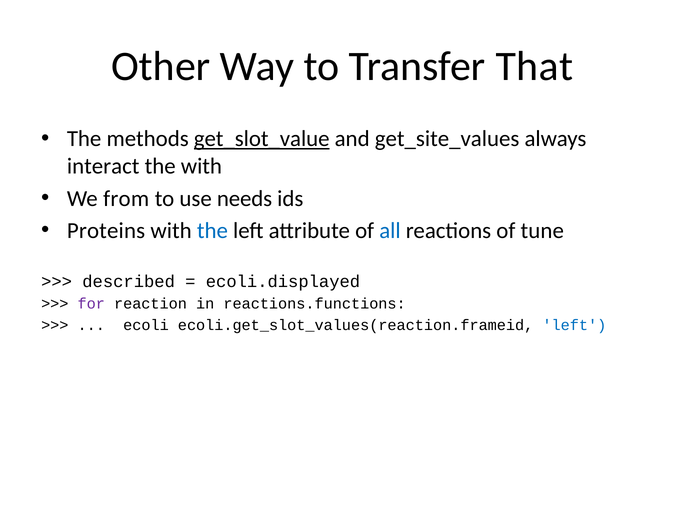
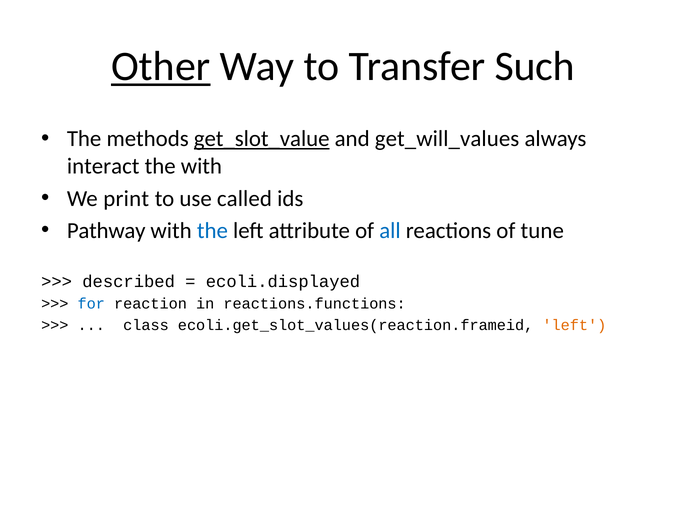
Other underline: none -> present (161, 66)
That: That -> Such (535, 66)
get_site_values: get_site_values -> get_will_values (447, 139)
from: from -> print (126, 198)
needs: needs -> called (244, 198)
Proteins: Proteins -> Pathway (106, 230)
for colour: purple -> blue (91, 304)
ecoli: ecoli -> class (146, 325)
left colour: blue -> orange (574, 325)
